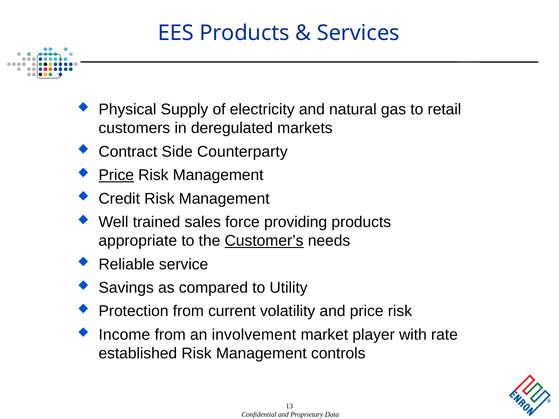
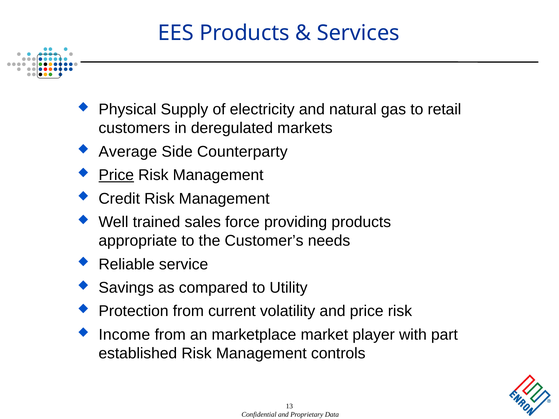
Contract: Contract -> Average (128, 152)
Customer’s underline: present -> none (264, 241)
involvement: involvement -> marketplace (254, 335)
rate: rate -> part (444, 335)
